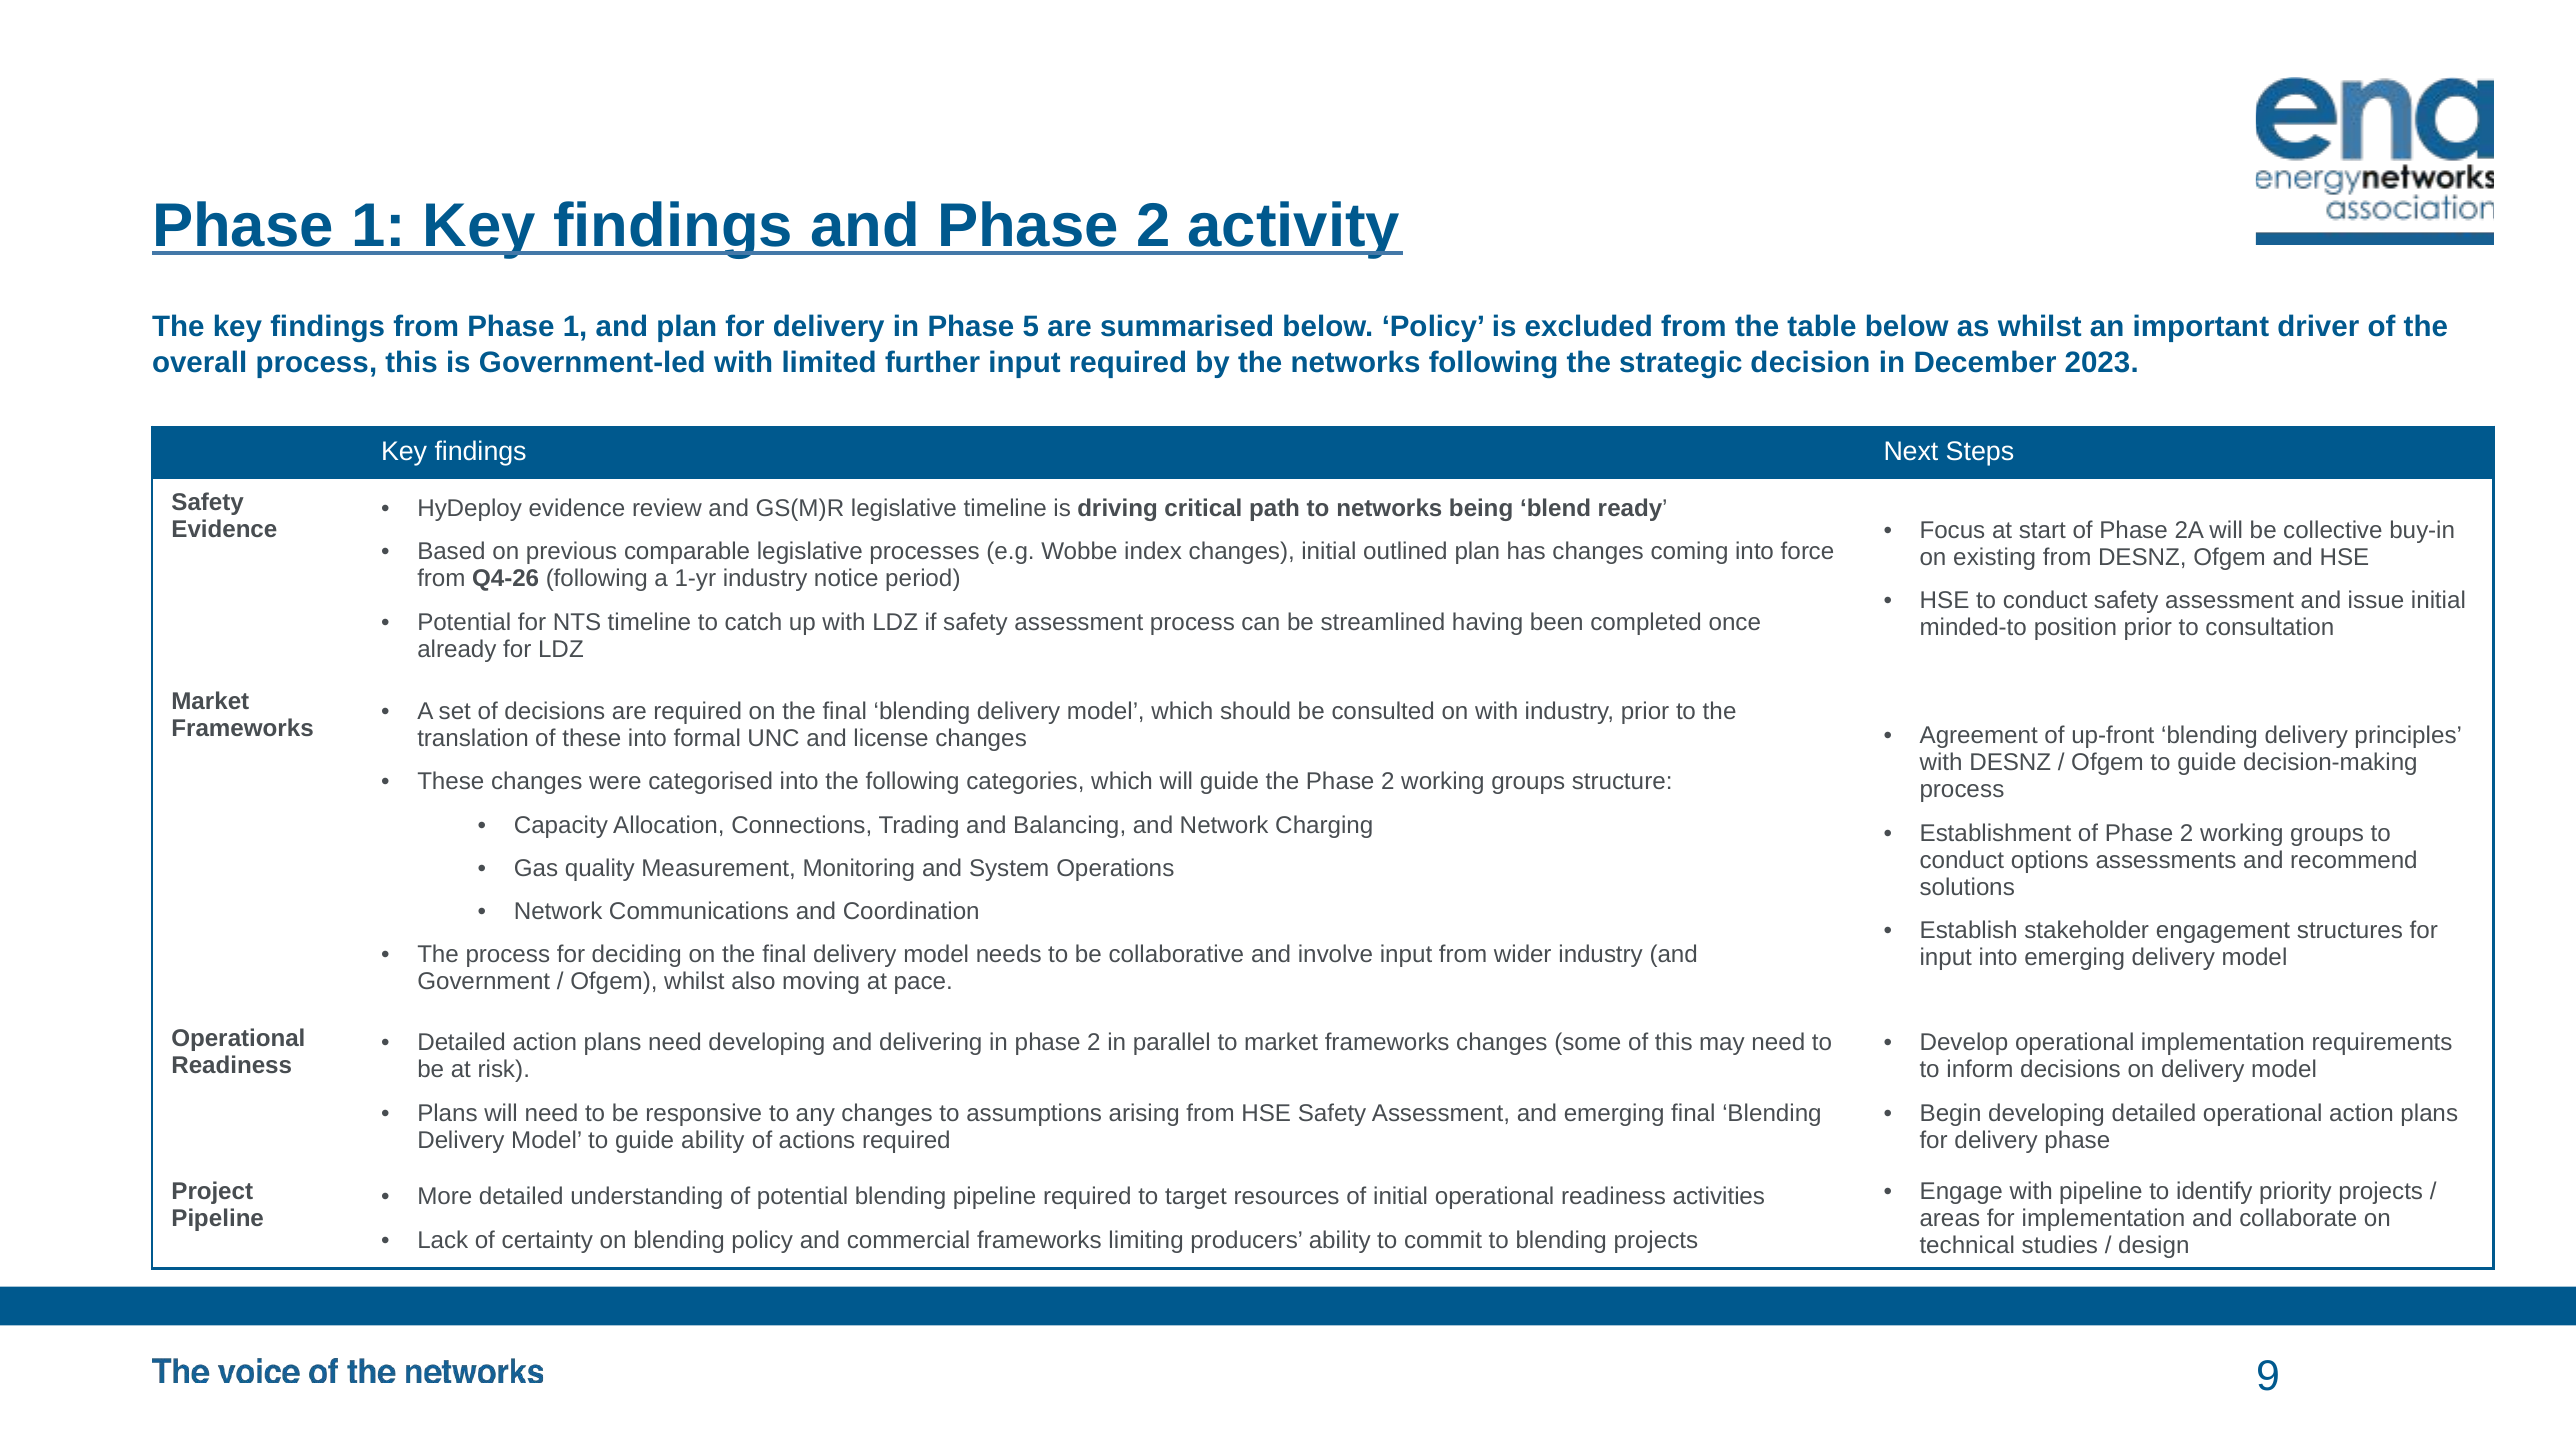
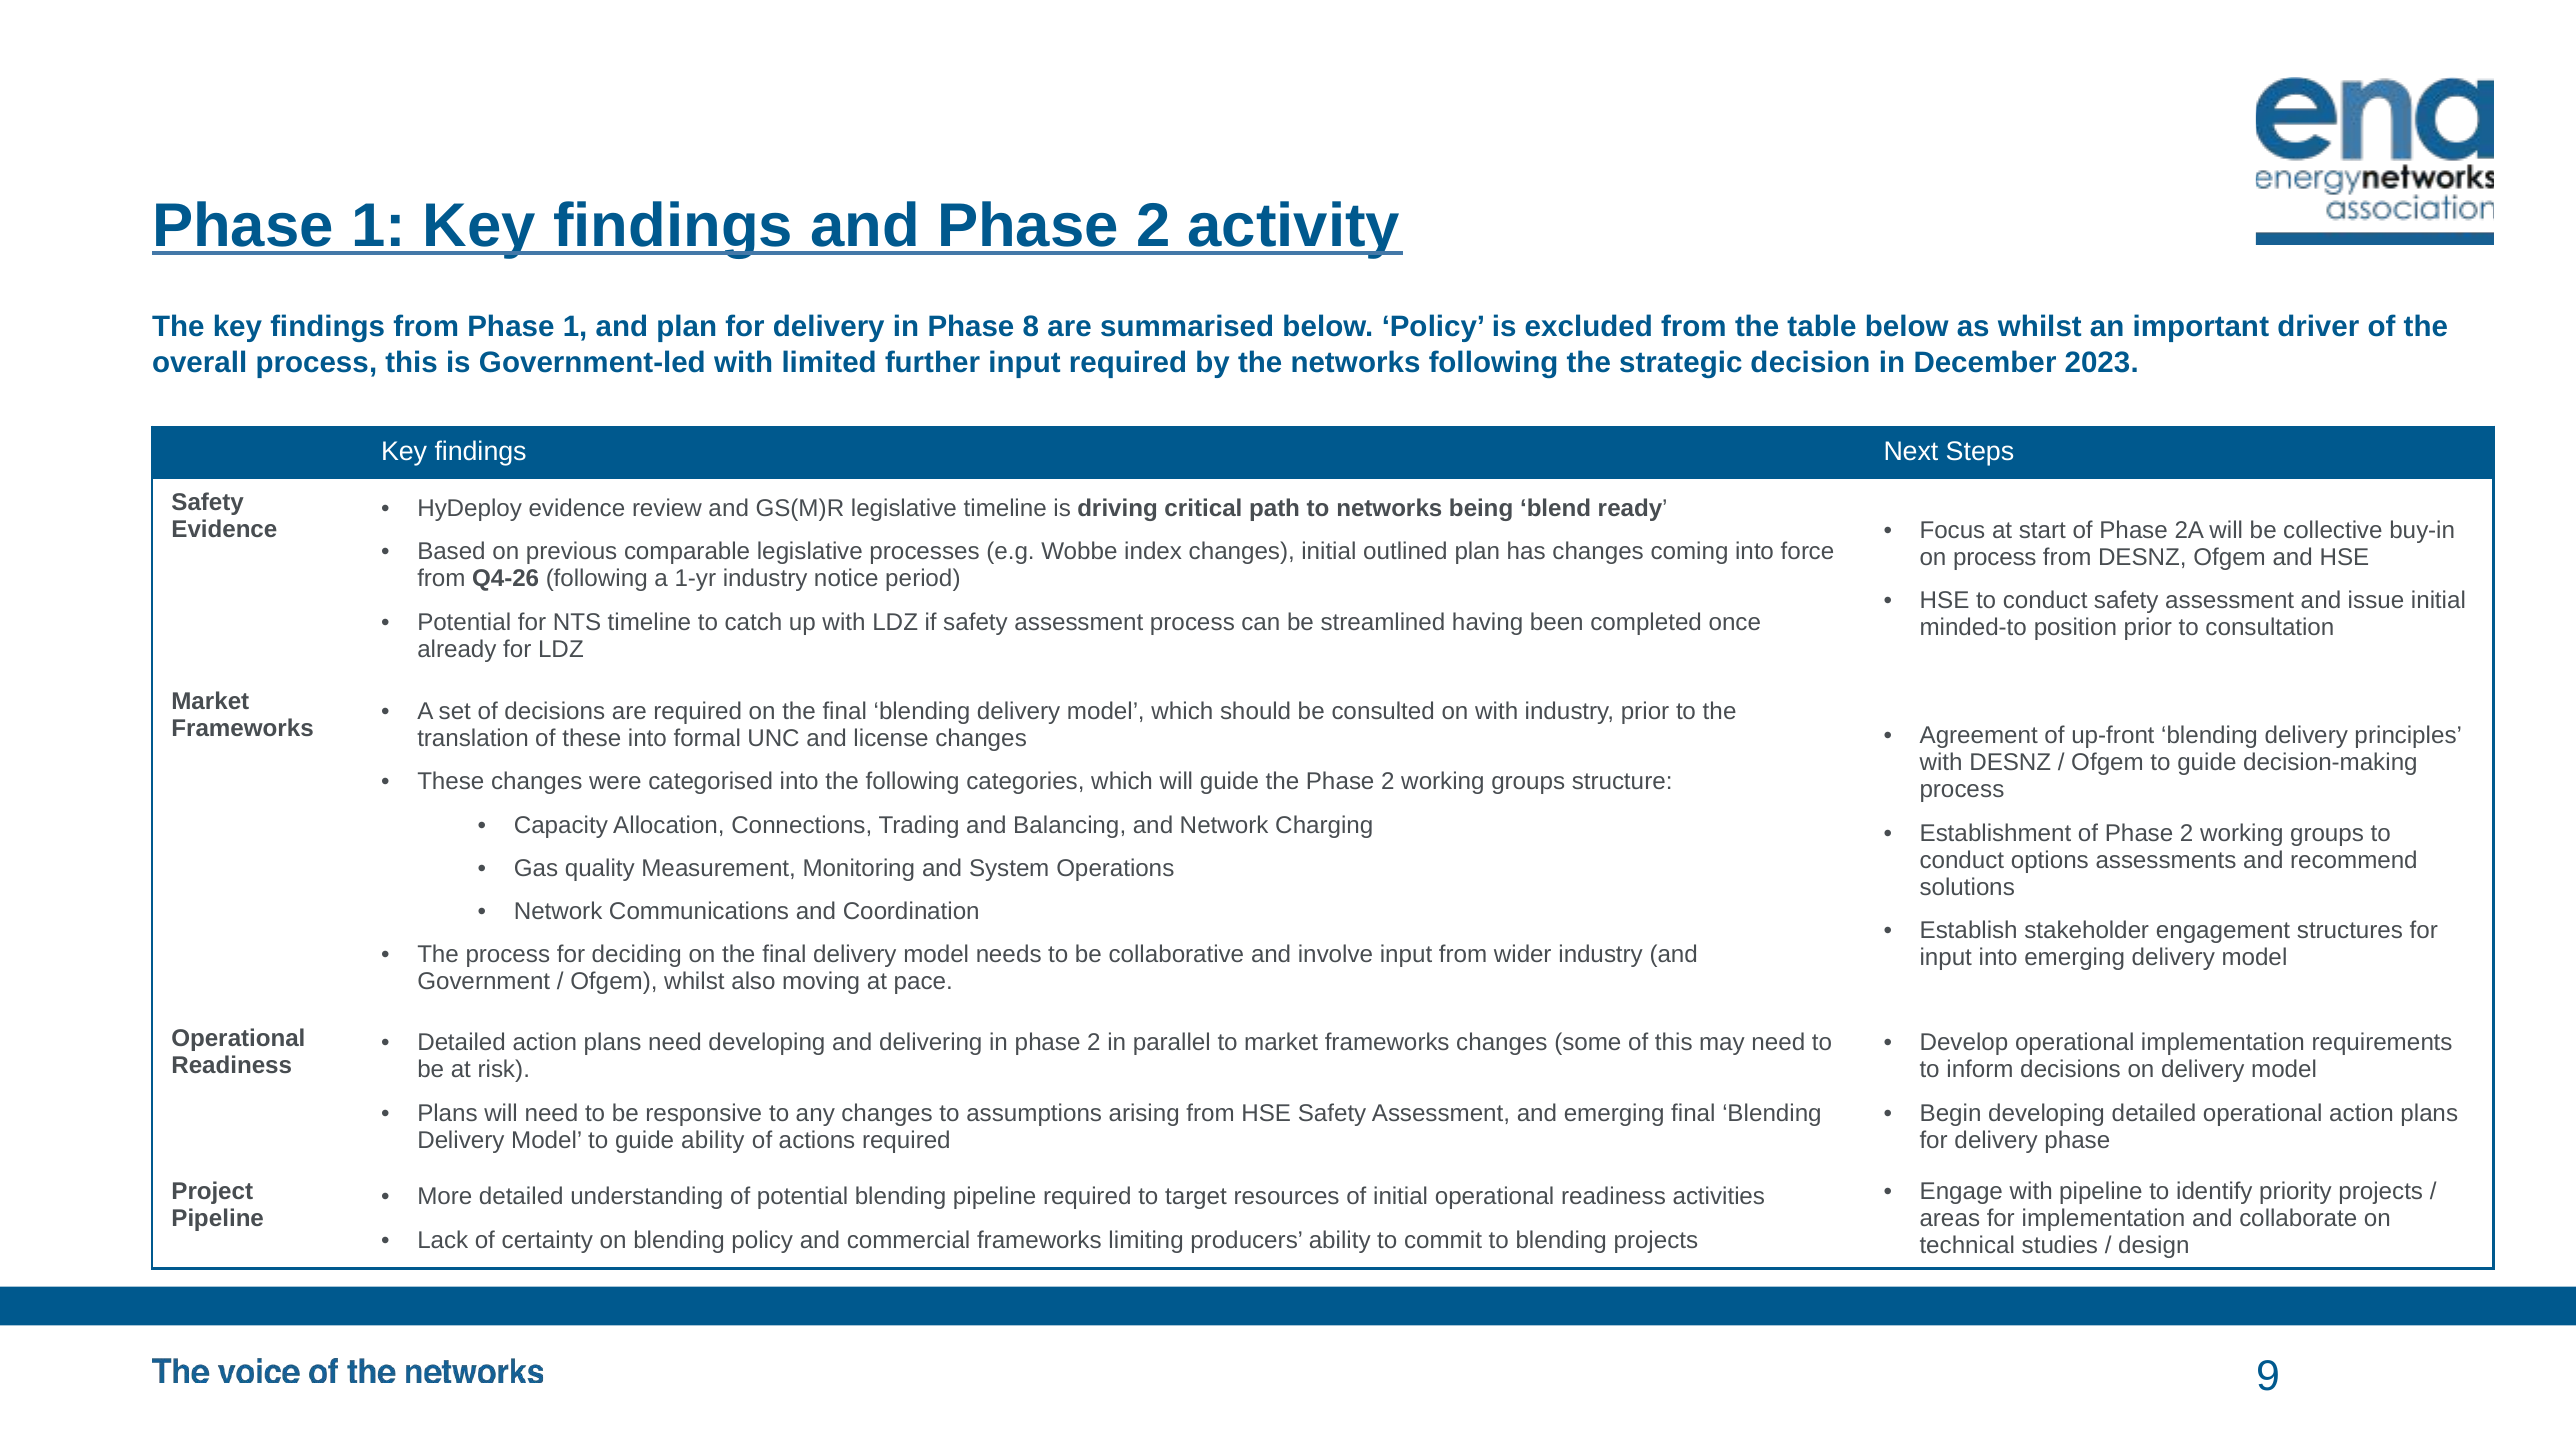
5: 5 -> 8 (1031, 327)
on existing: existing -> process (1995, 557)
